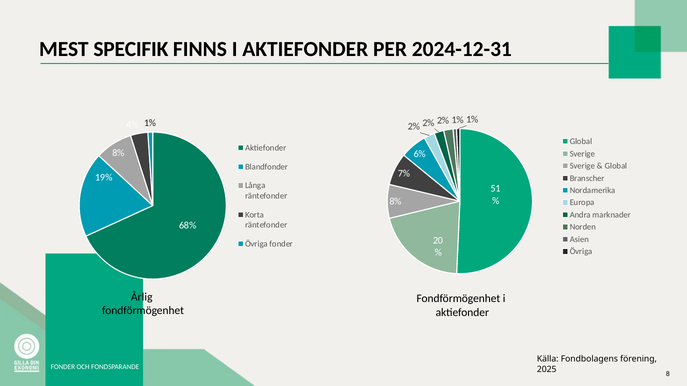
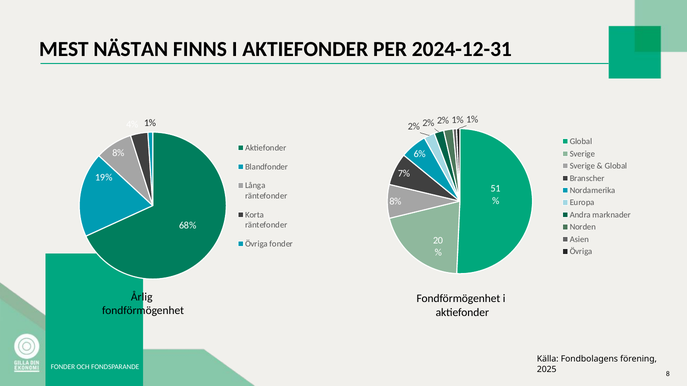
SPECIFIK: SPECIFIK -> NÄSTAN (131, 49)
